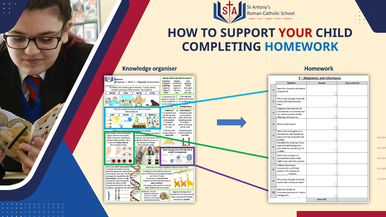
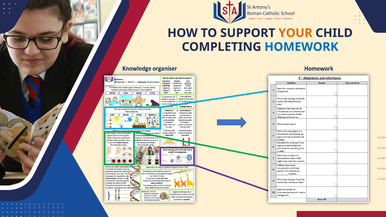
YOUR colour: red -> orange (295, 33)
